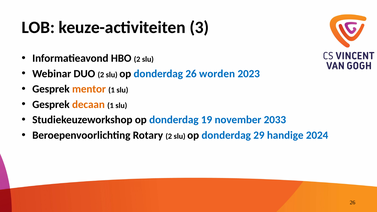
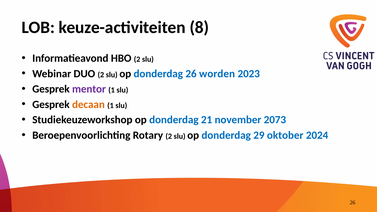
3: 3 -> 8 (199, 27)
mentor colour: orange -> purple (89, 89)
19: 19 -> 21 (207, 120)
2033: 2033 -> 2073 (275, 120)
handige: handige -> oktober (285, 135)
